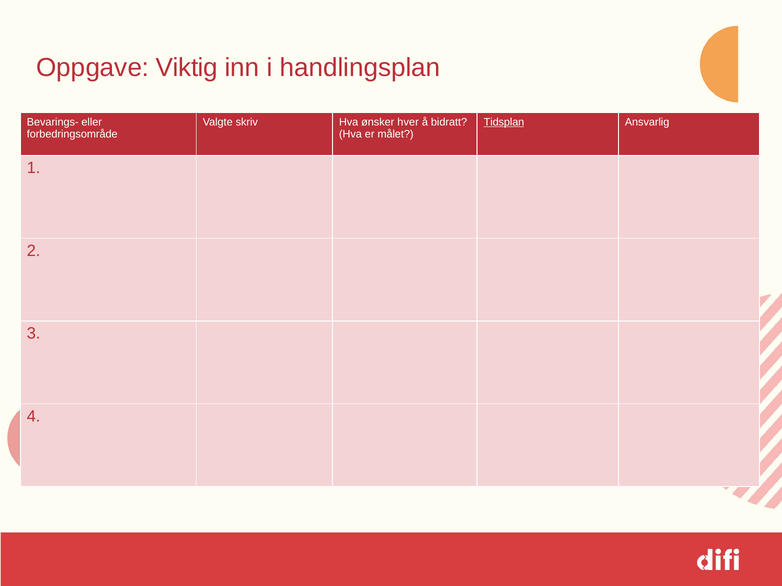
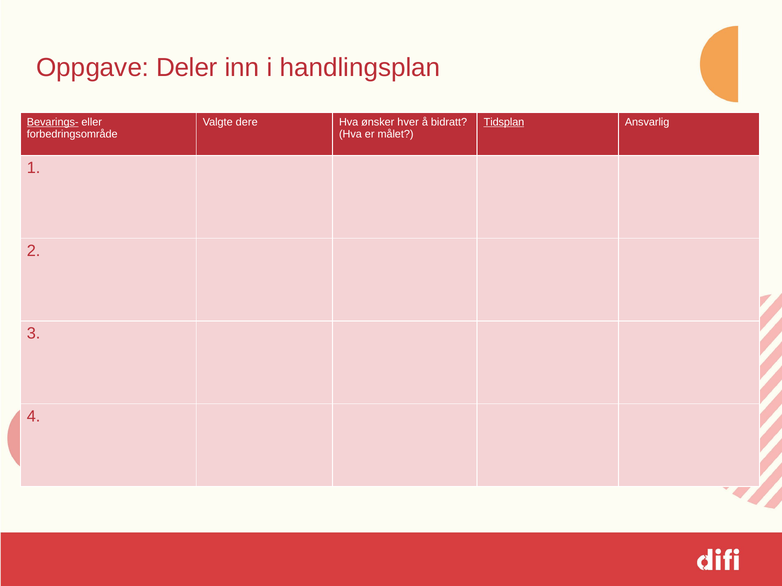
Viktig: Viktig -> Deler (187, 68)
Bevarings- underline: none -> present (53, 122)
skriv: skriv -> dere (247, 122)
